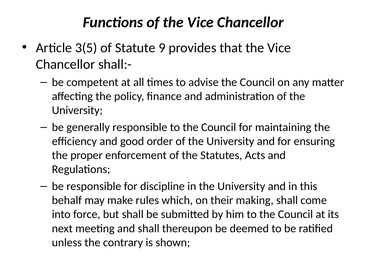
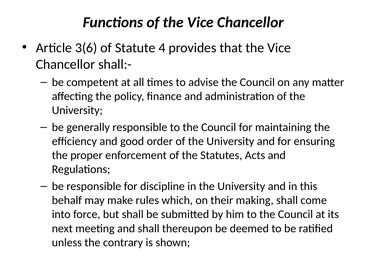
3(5: 3(5 -> 3(6 (86, 48)
9: 9 -> 4 (162, 48)
